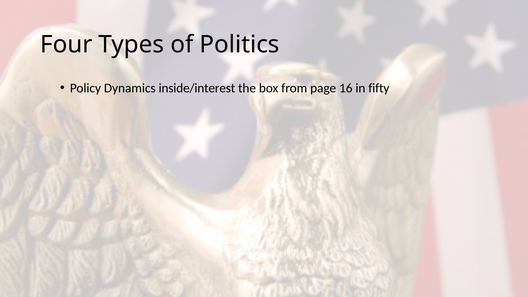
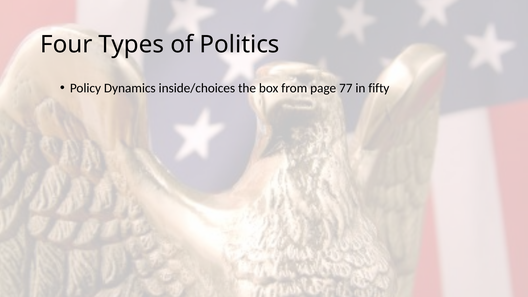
inside/interest: inside/interest -> inside/choices (197, 88)
16: 16 -> 77 (346, 88)
